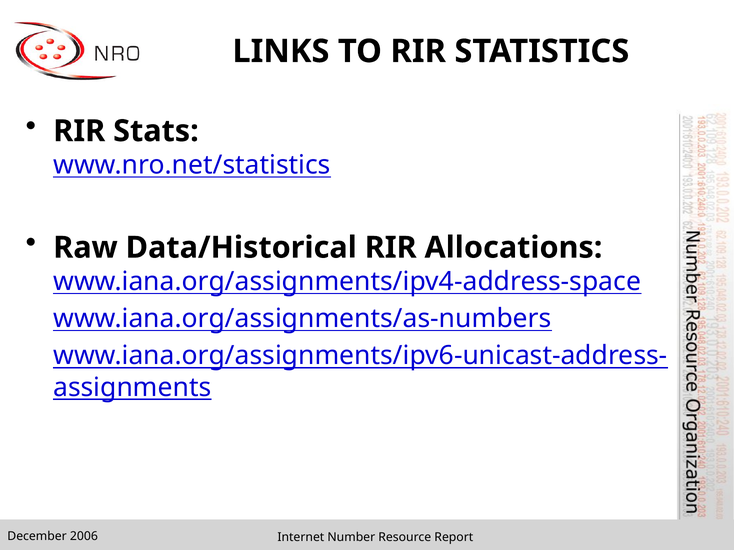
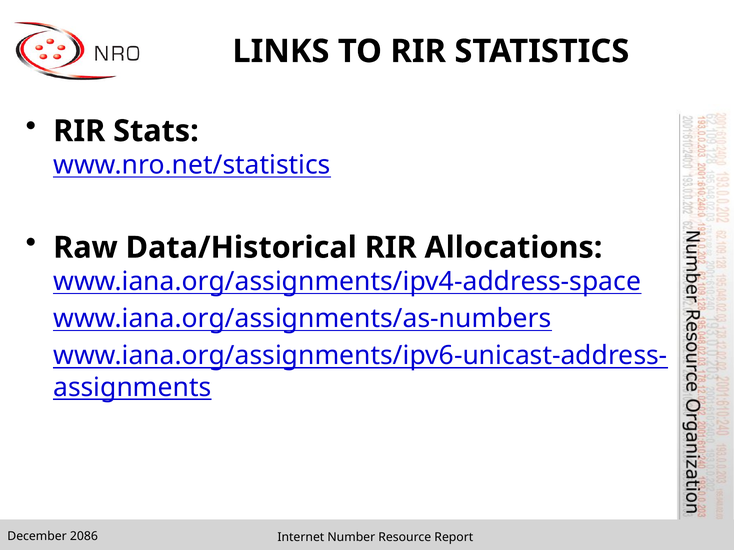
2006: 2006 -> 2086 (84, 537)
